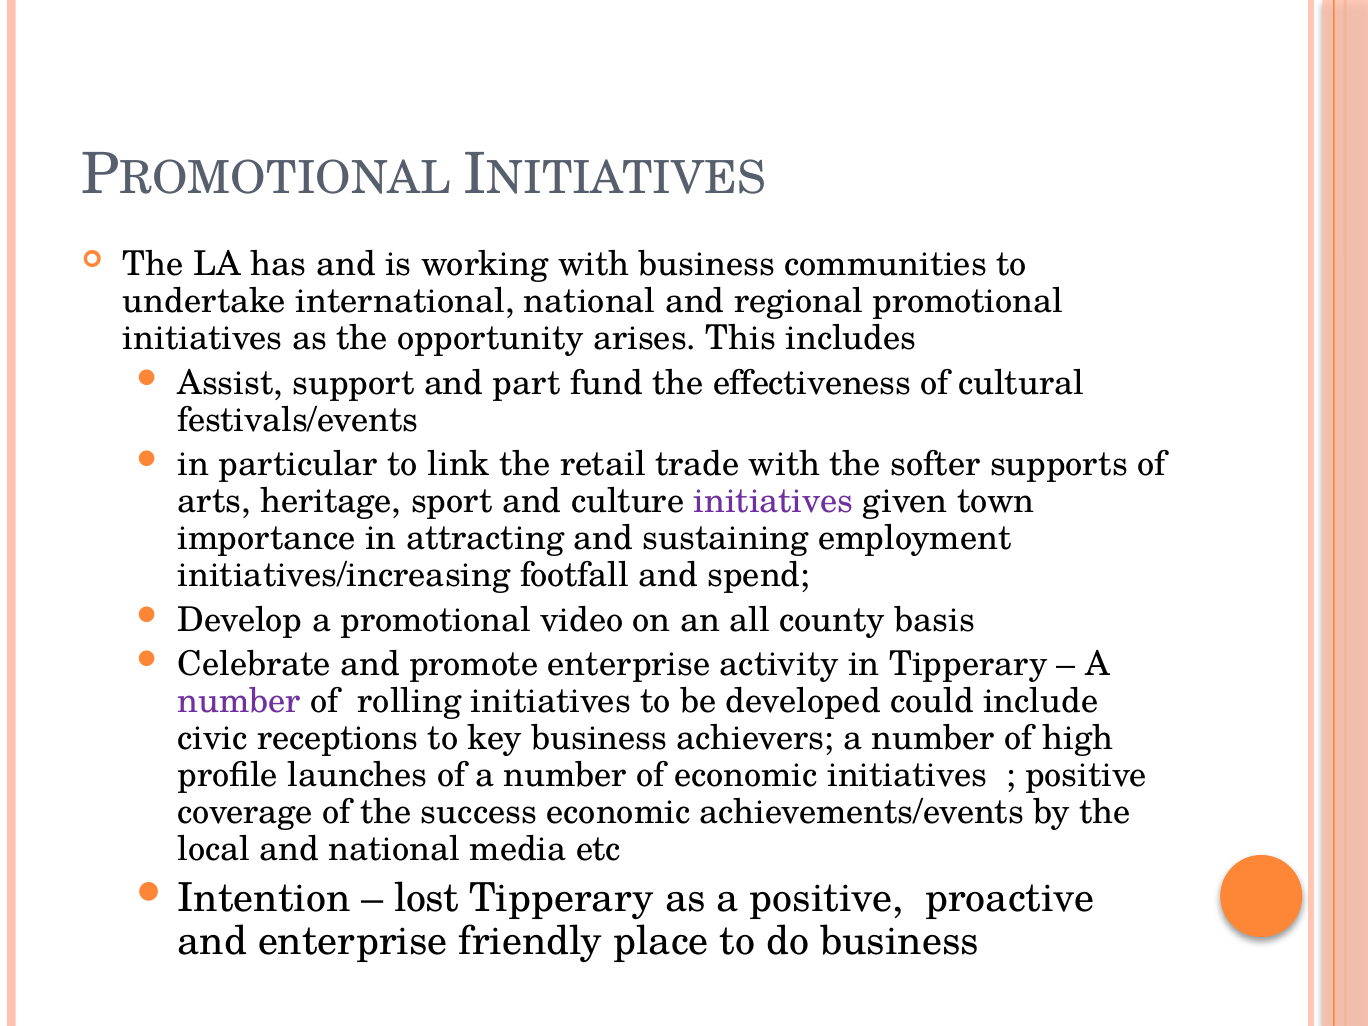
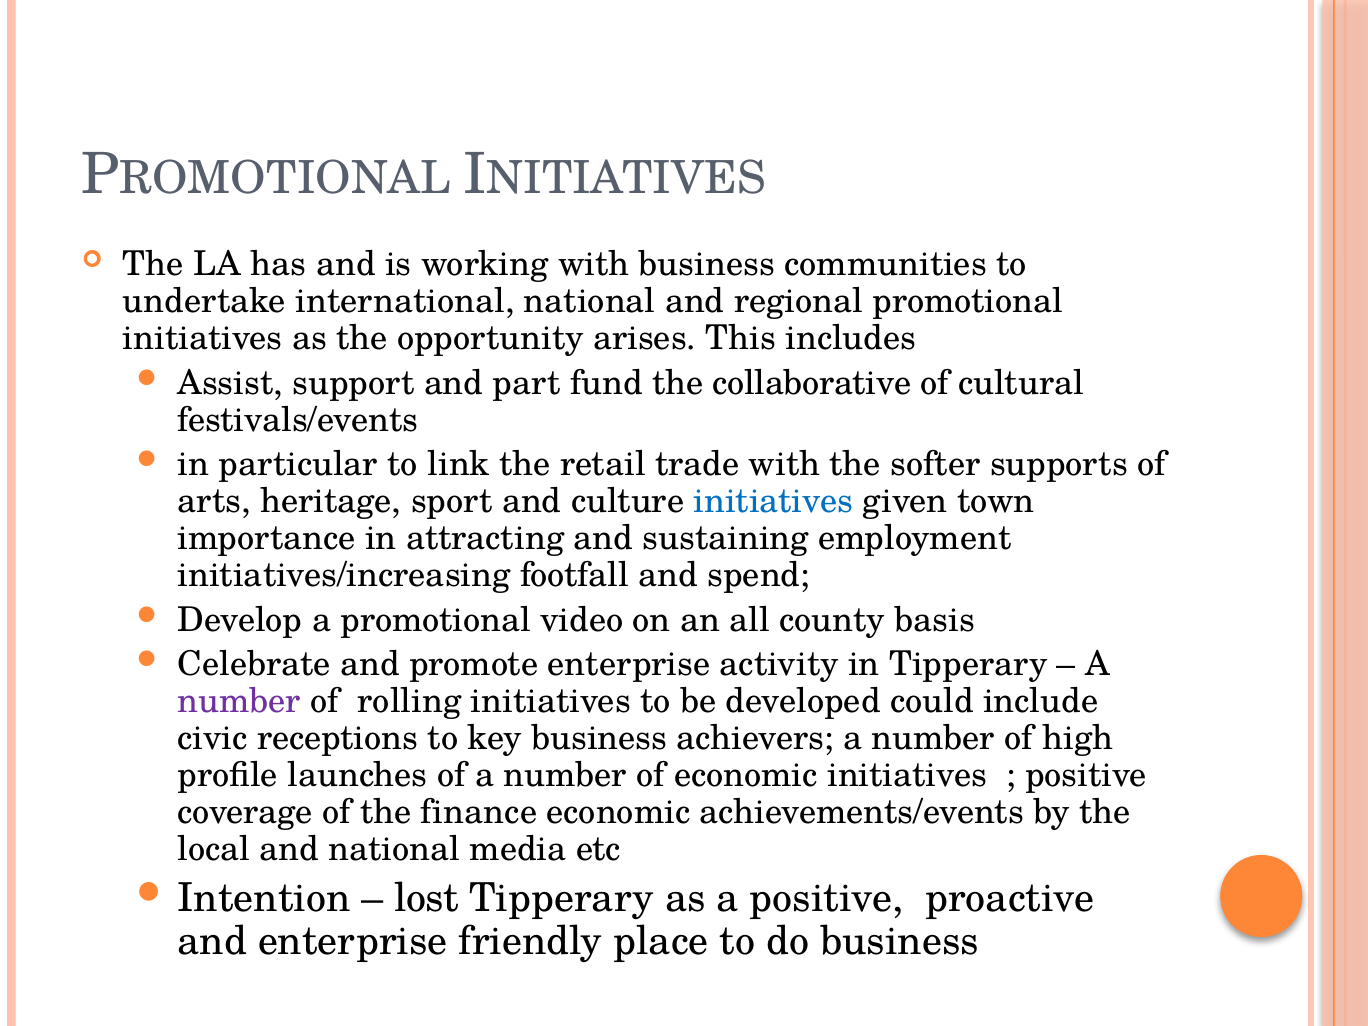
effectiveness: effectiveness -> collaborative (812, 383)
initiatives colour: purple -> blue (774, 501)
success: success -> finance (479, 812)
